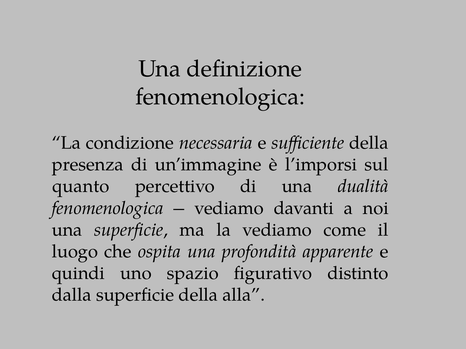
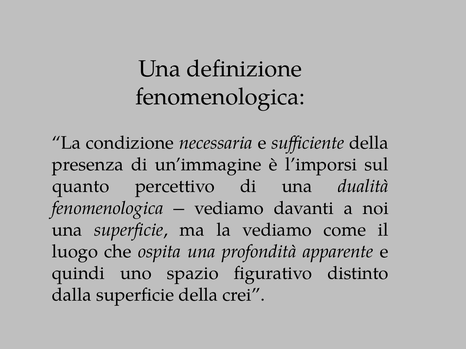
alla: alla -> crei (244, 295)
